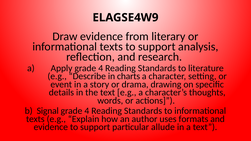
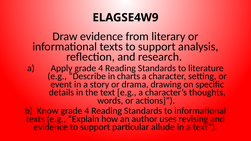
Signal: Signal -> Know (48, 111)
formats: formats -> revising (193, 119)
